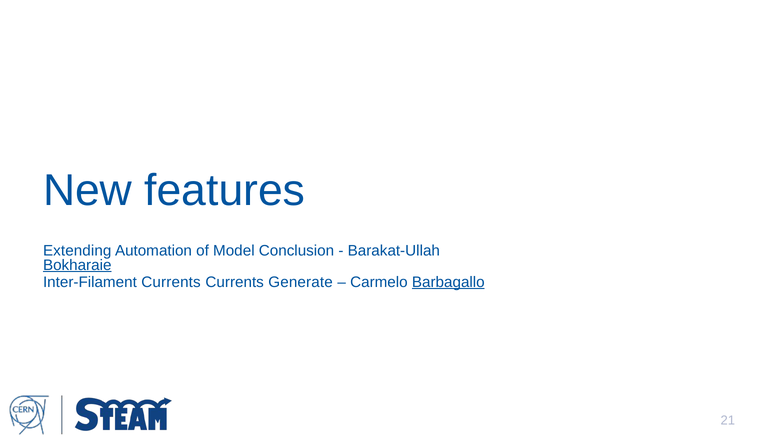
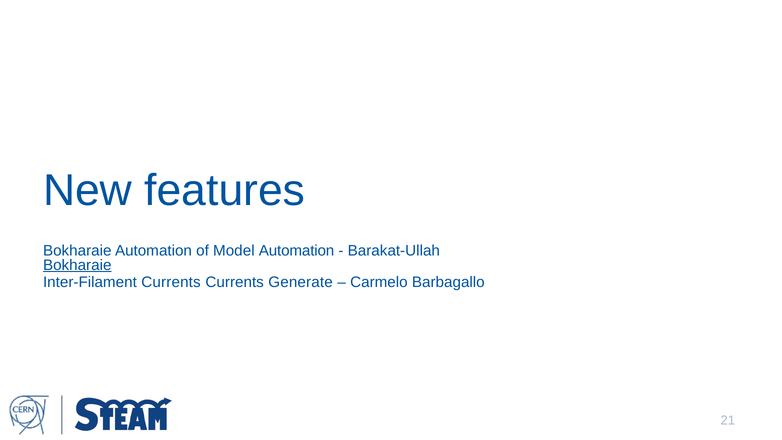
Extending: Extending -> Bokharaie (77, 250)
Model Conclusion: Conclusion -> Automation (297, 250)
Barbagallo underline: present -> none (448, 282)
